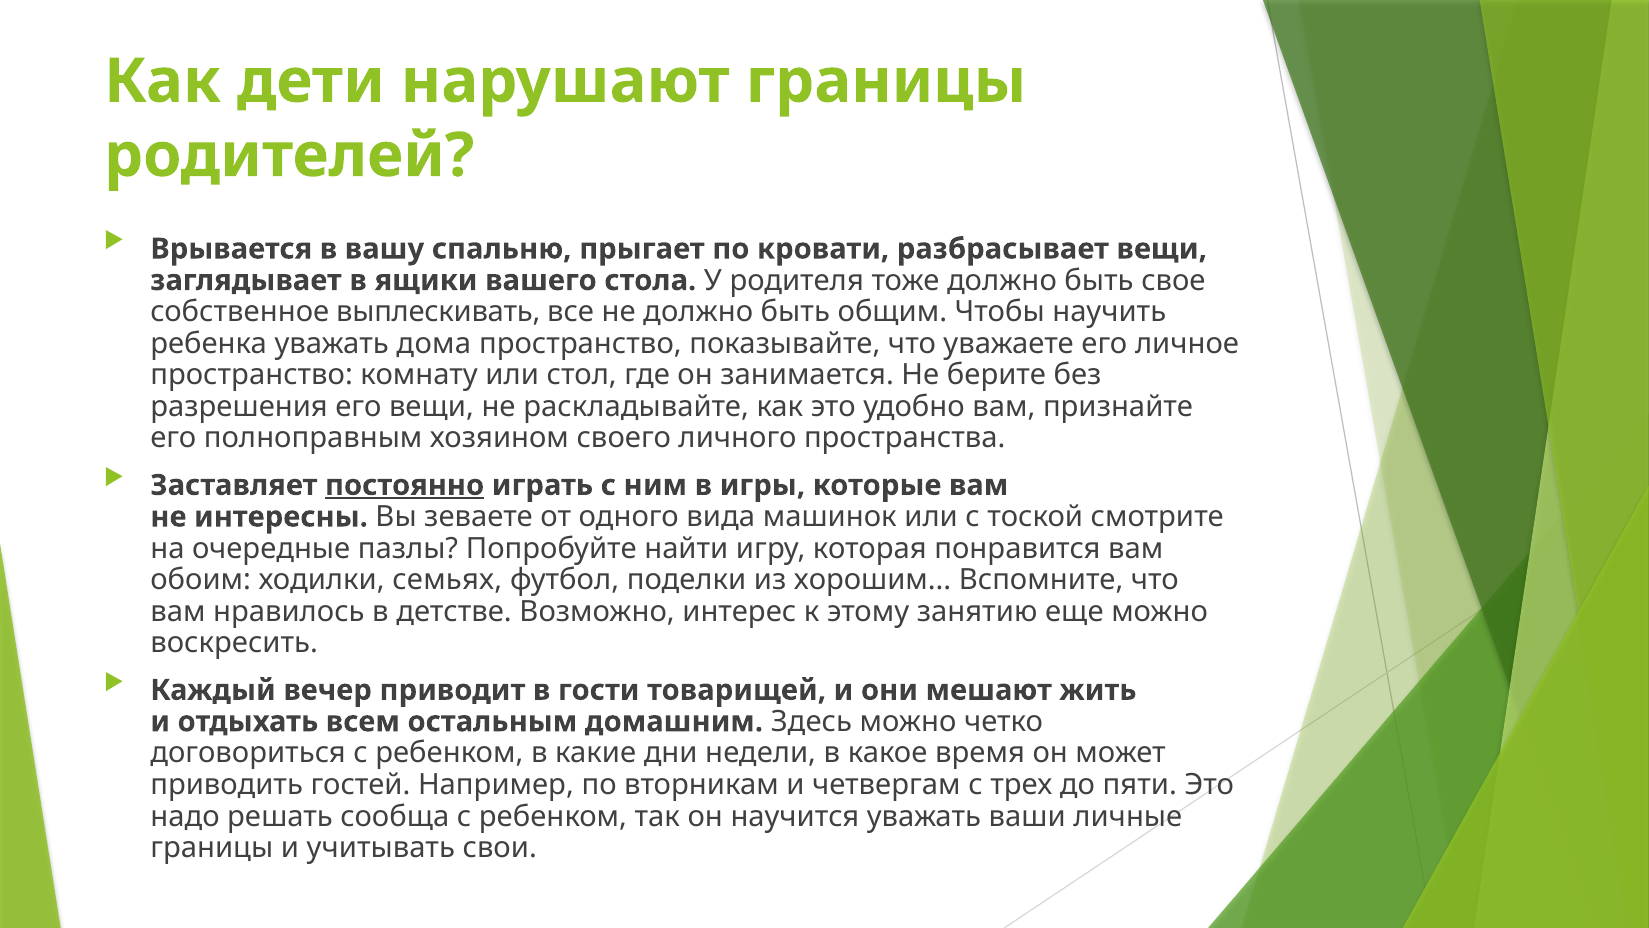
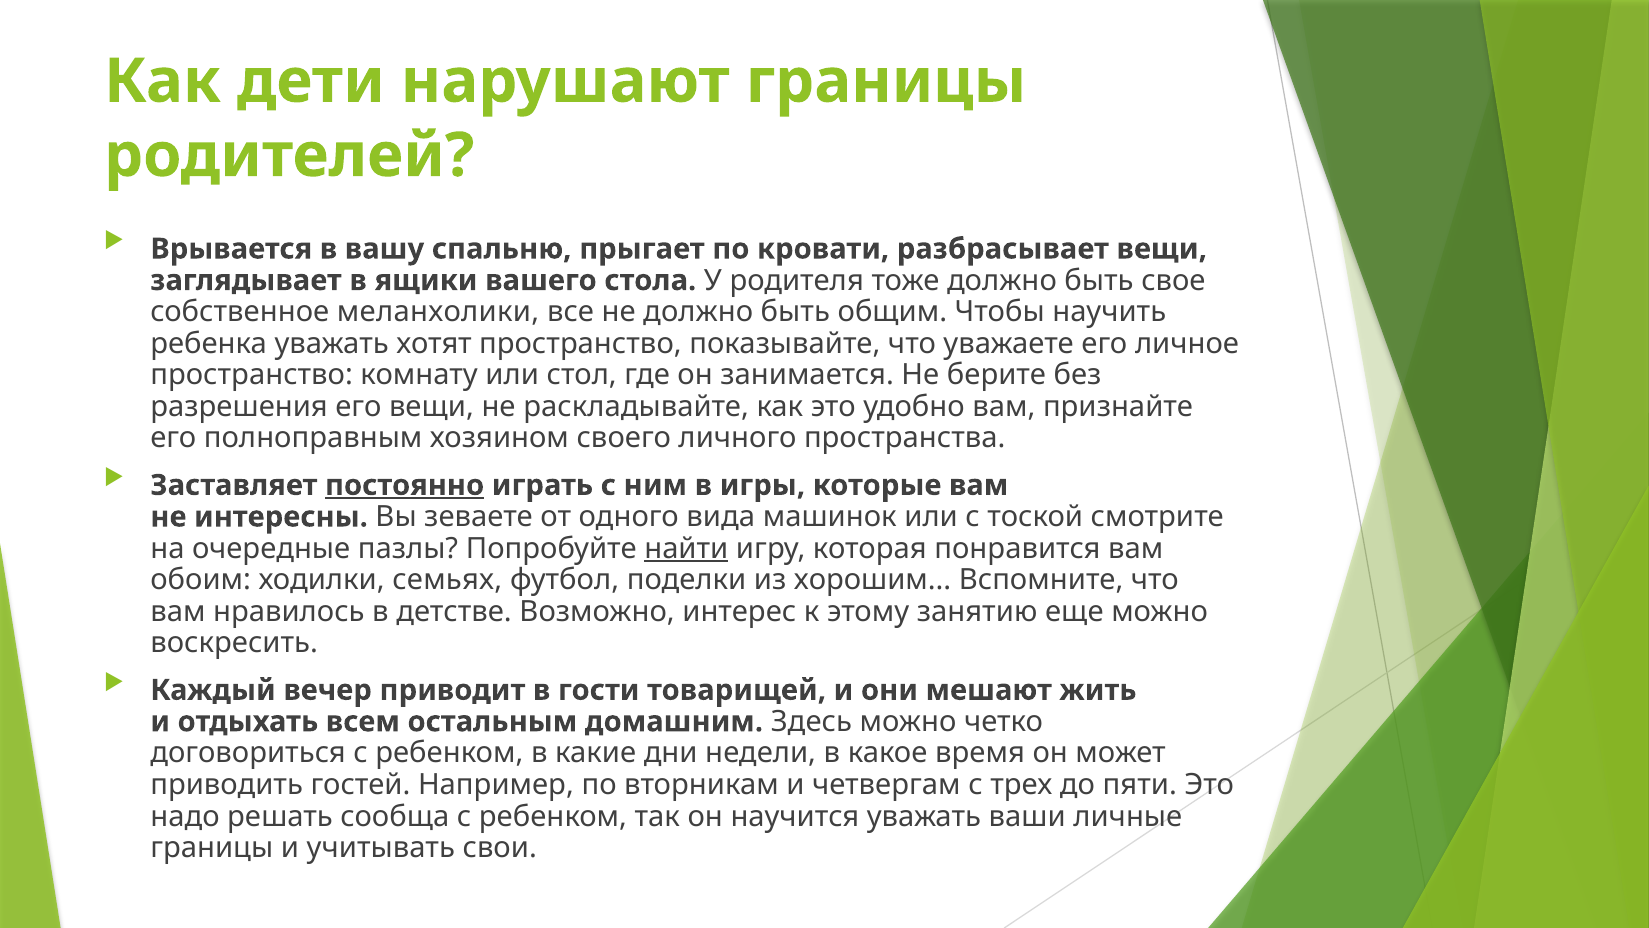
выплескивать: выплескивать -> меланхолики (438, 312)
дома: дома -> хотят (434, 343)
найти underline: none -> present (686, 548)
